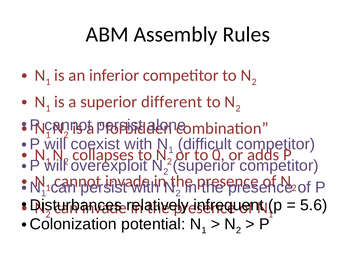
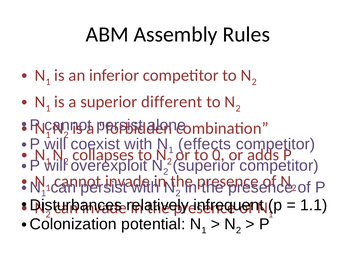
difficult: difficult -> effects (205, 144)
5.6: 5.6 -> 1.1 (314, 205)
